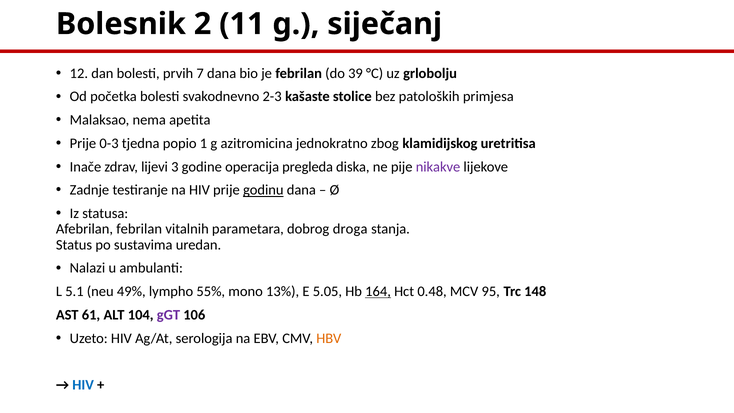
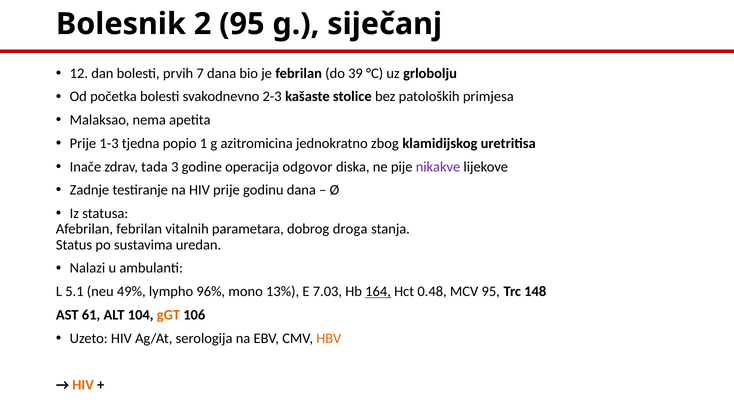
2 11: 11 -> 95 (242, 24)
0-3: 0-3 -> 1-3 (109, 143)
lijevi: lijevi -> tada (154, 167)
pregleda: pregleda -> odgovor (308, 167)
godinu underline: present -> none (263, 190)
55%: 55% -> 96% (211, 291)
5.05: 5.05 -> 7.03 (327, 291)
gGT colour: purple -> orange (168, 315)
HIV colour: blue -> orange (83, 385)
